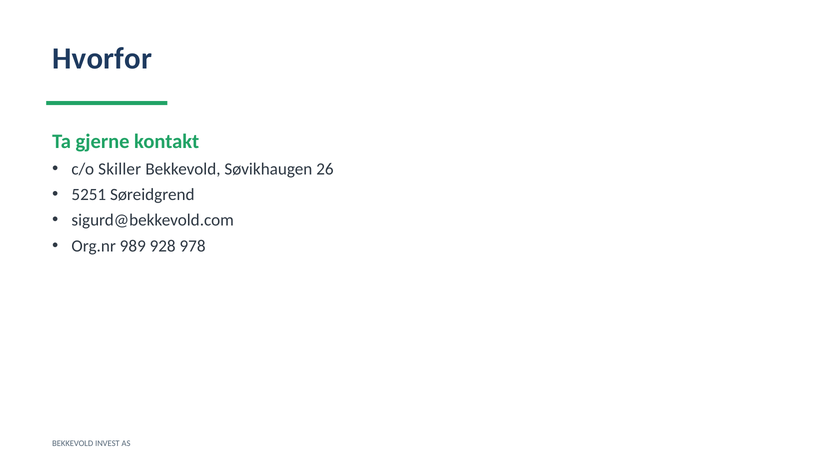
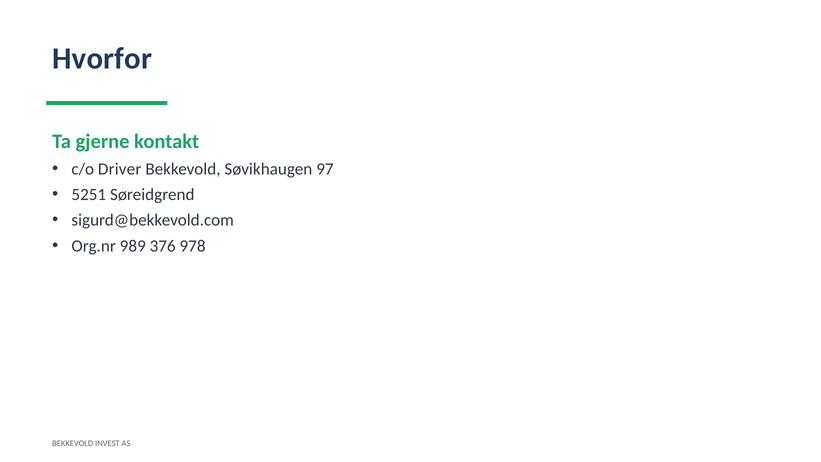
Skiller: Skiller -> Driver (120, 169)
26: 26 -> 97 (325, 169)
928: 928 -> 376 (163, 246)
